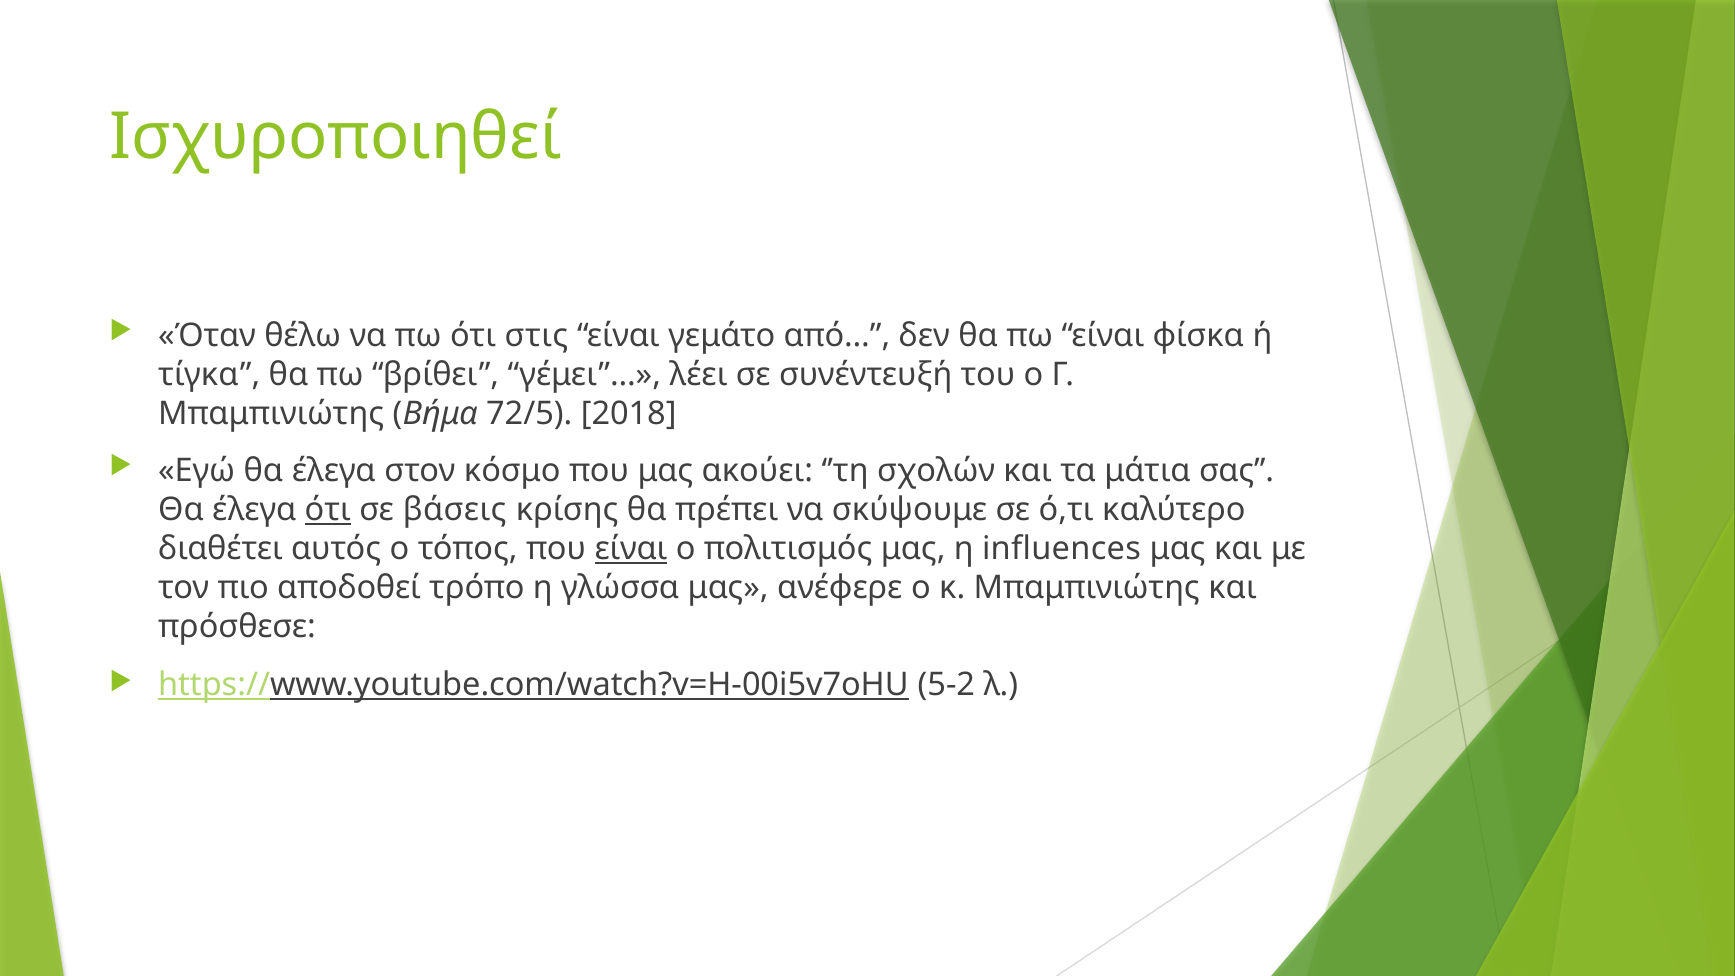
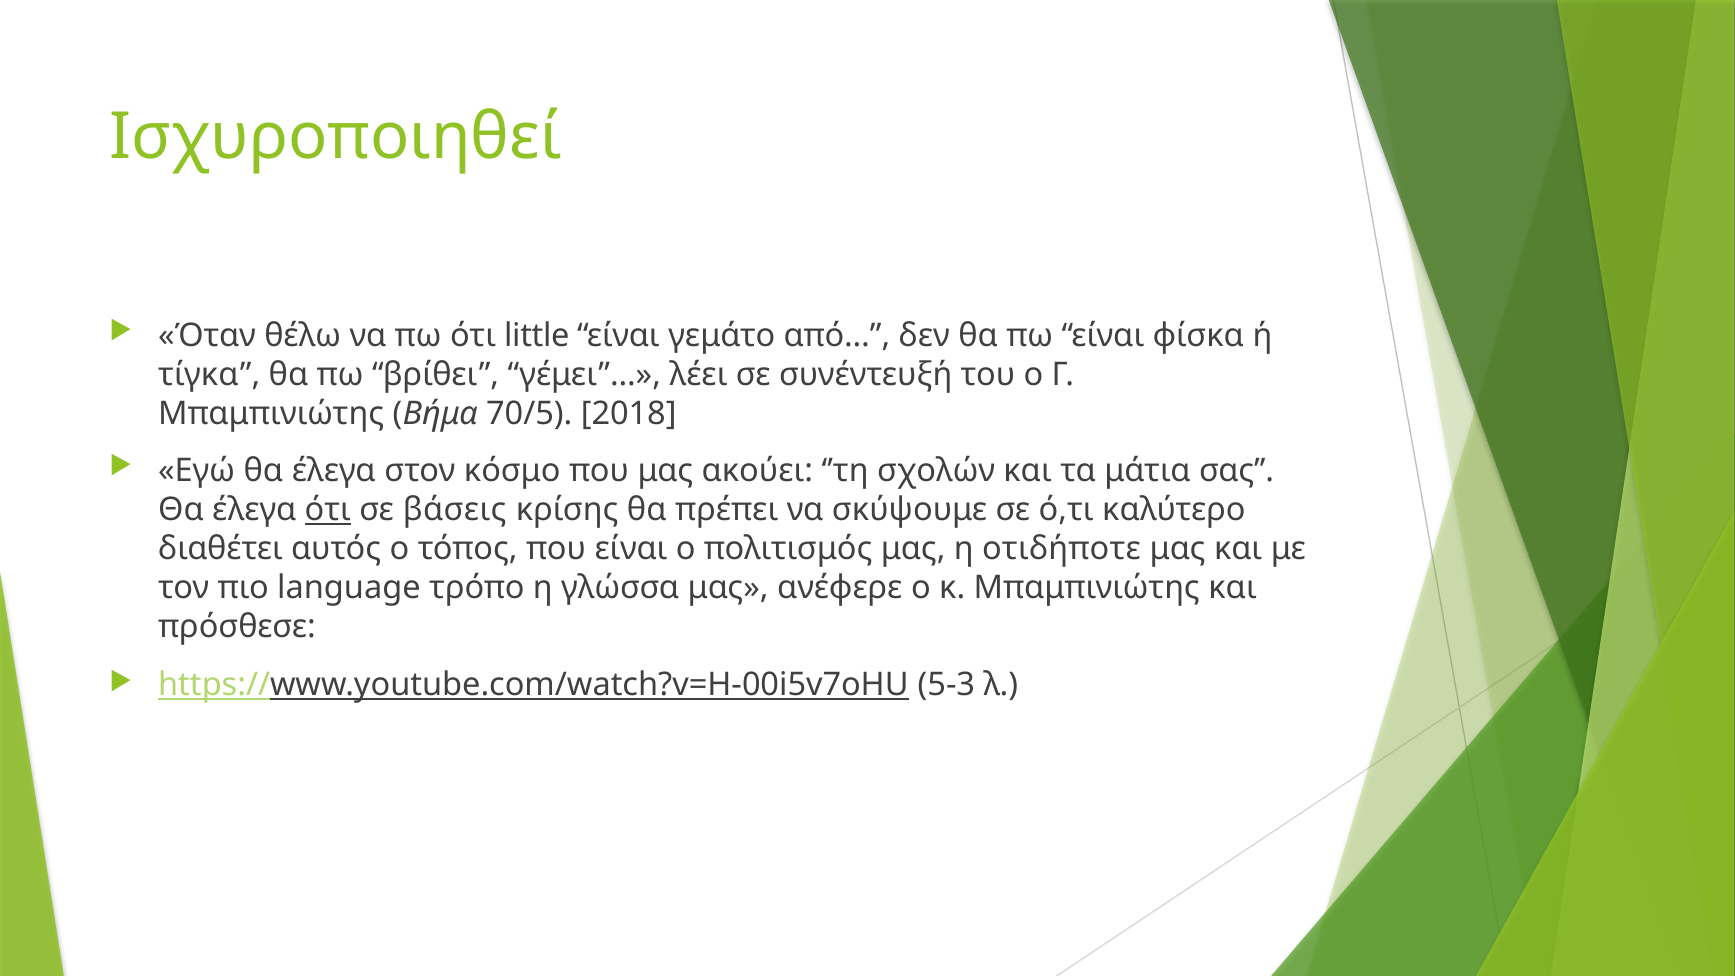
στις: στις -> little (537, 336)
72/5: 72/5 -> 70/5 (529, 414)
είναι underline: present -> none (631, 549)
influences: influences -> οτιδήποτε (1062, 549)
αποδοθεί: αποδοθεί -> language (349, 588)
5-2: 5-2 -> 5-3 (946, 684)
